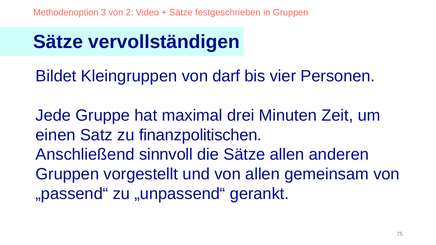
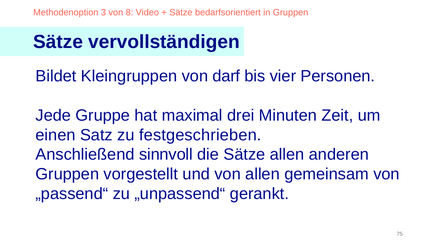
2: 2 -> 8 (130, 13)
festgeschrieben: festgeschrieben -> bedarfsorientiert (228, 13)
finanzpolitischen: finanzpolitischen -> festgeschrieben (200, 135)
